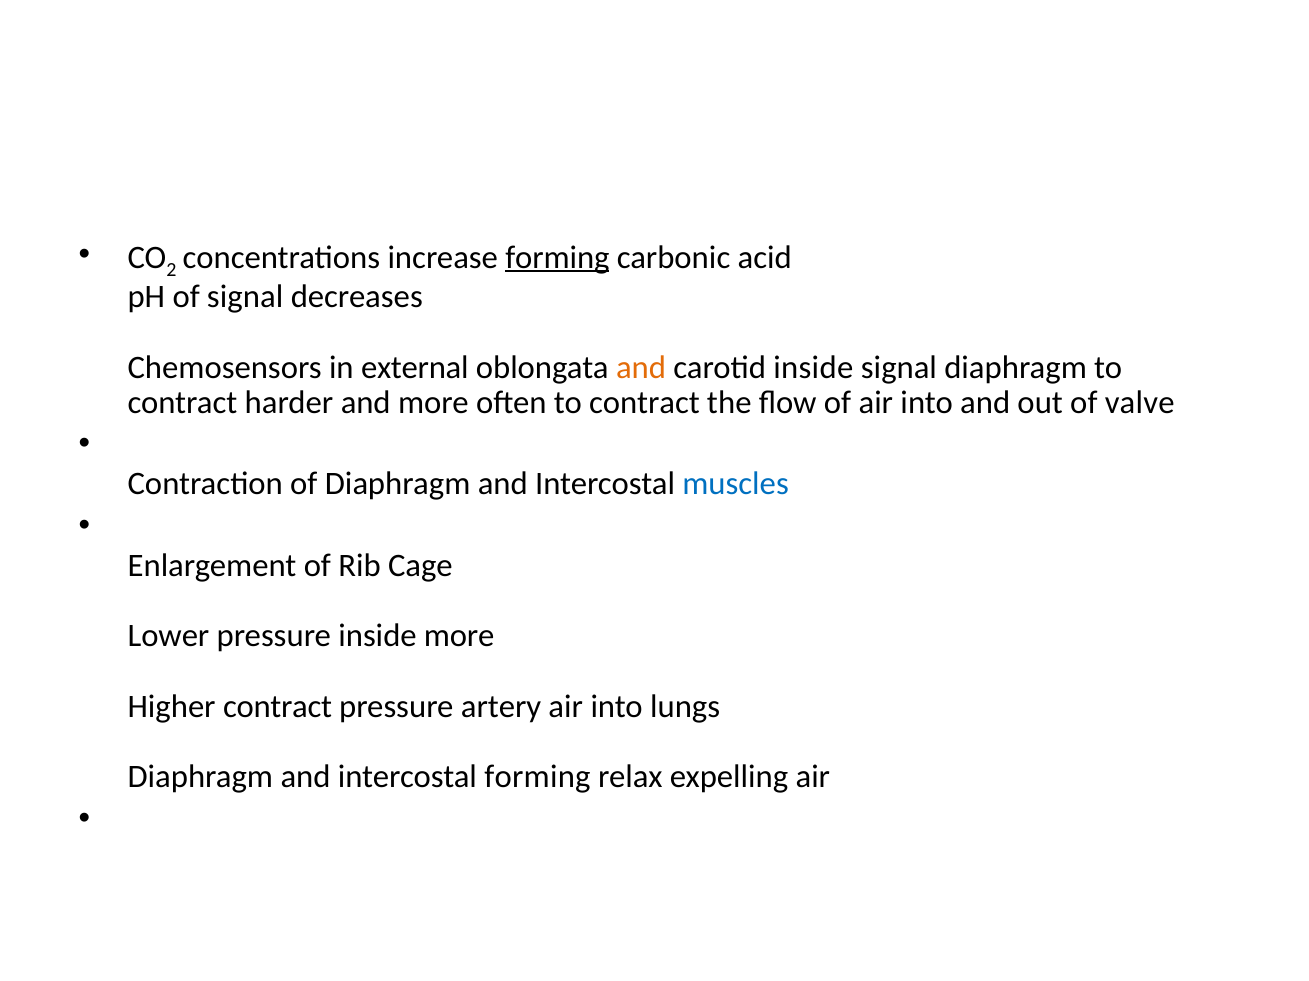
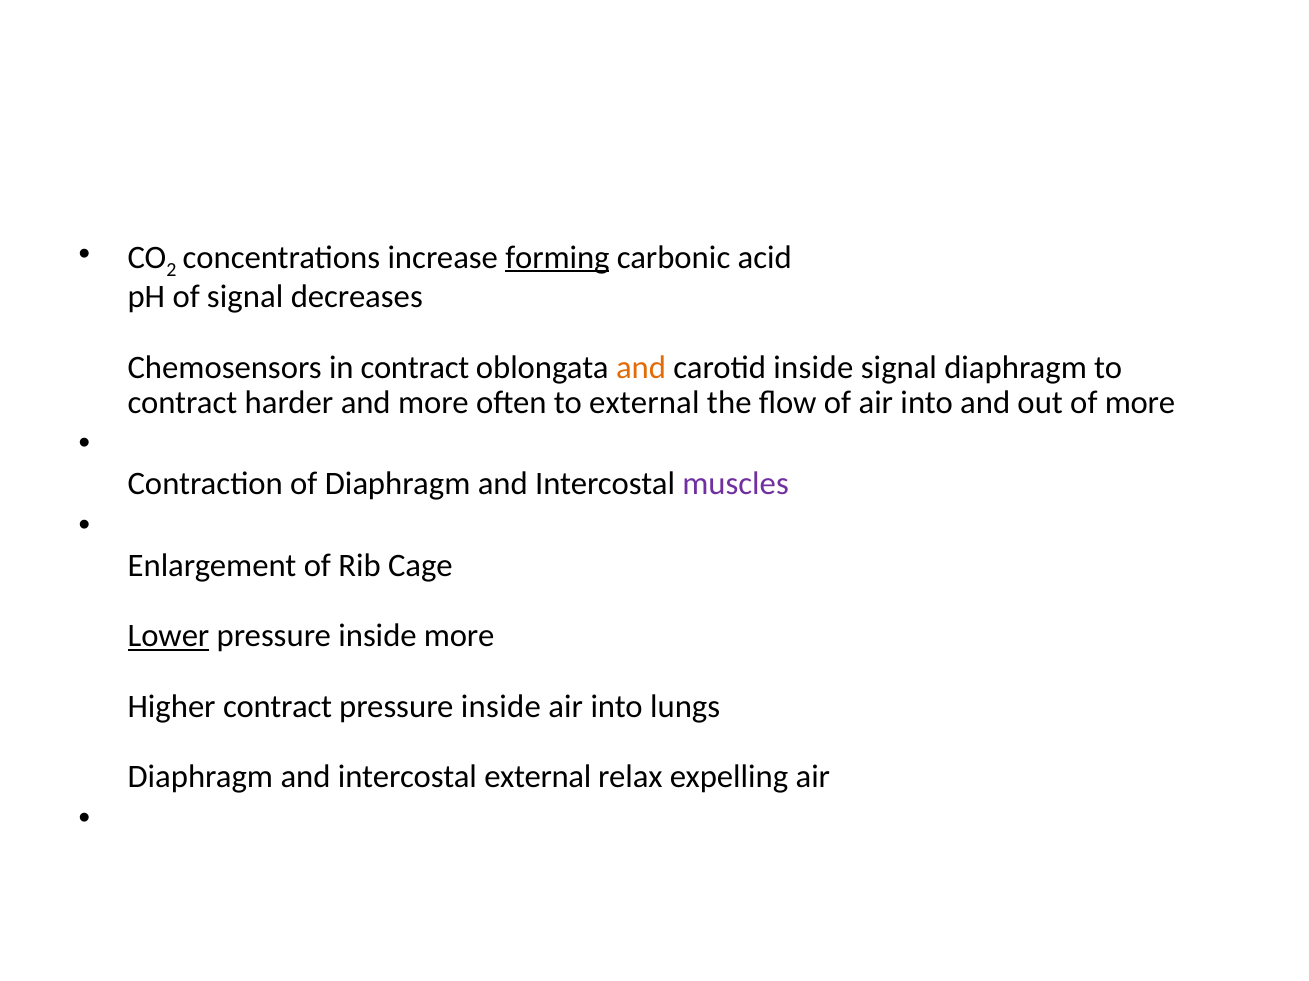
in external: external -> contract (415, 368)
often to contract: contract -> external (644, 403)
of valve: valve -> more (1140, 403)
muscles colour: blue -> purple (736, 485)
Lower underline: none -> present (168, 636)
artery: artery -> inside (501, 707)
intercostal forming: forming -> external (538, 778)
